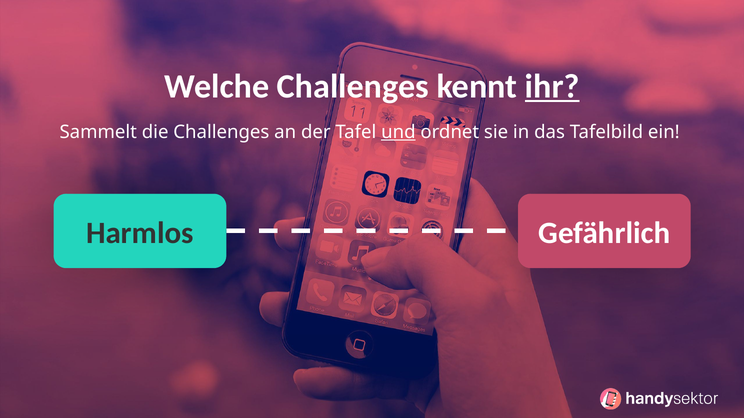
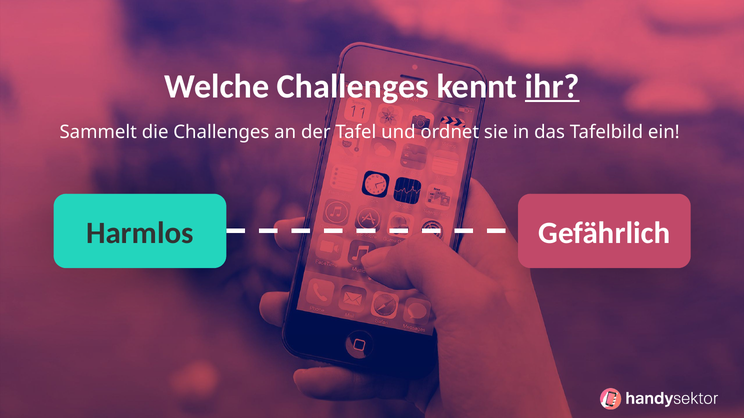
und underline: present -> none (398, 132)
